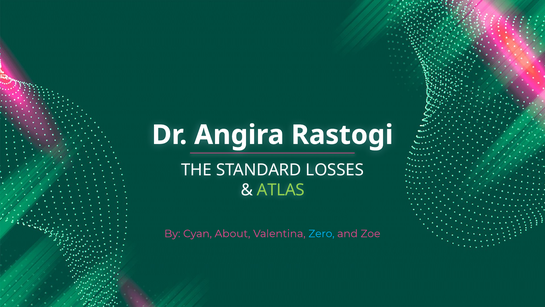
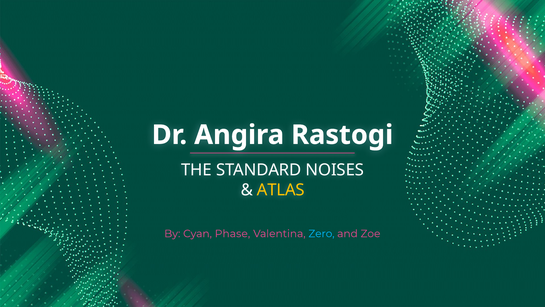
LOSSES: LOSSES -> NOISES (335, 170)
ATLAS colour: light green -> yellow (281, 190)
About: About -> Phase (232, 233)
